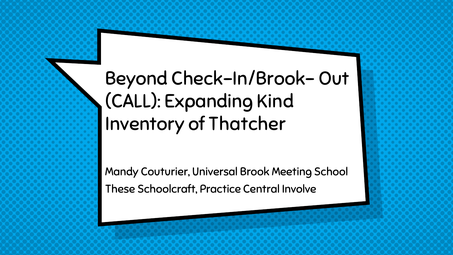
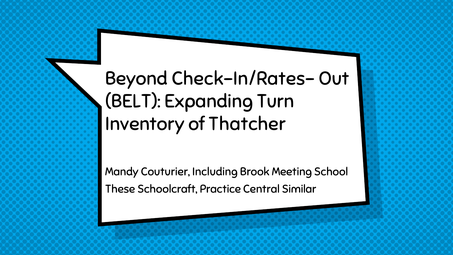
Check-In/Brook-: Check-In/Brook- -> Check-In/Rates- (243, 78)
CALL: CALL -> BELT (133, 101)
Kind: Kind -> Turn (275, 101)
Universal: Universal -> Including (215, 172)
Involve: Involve -> Similar (299, 189)
